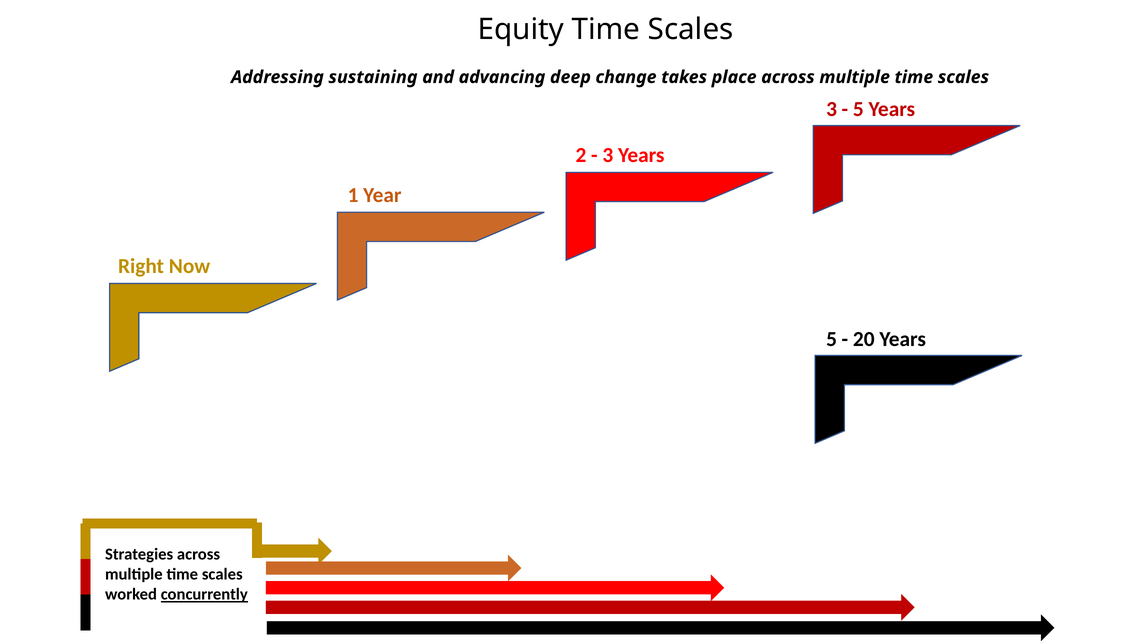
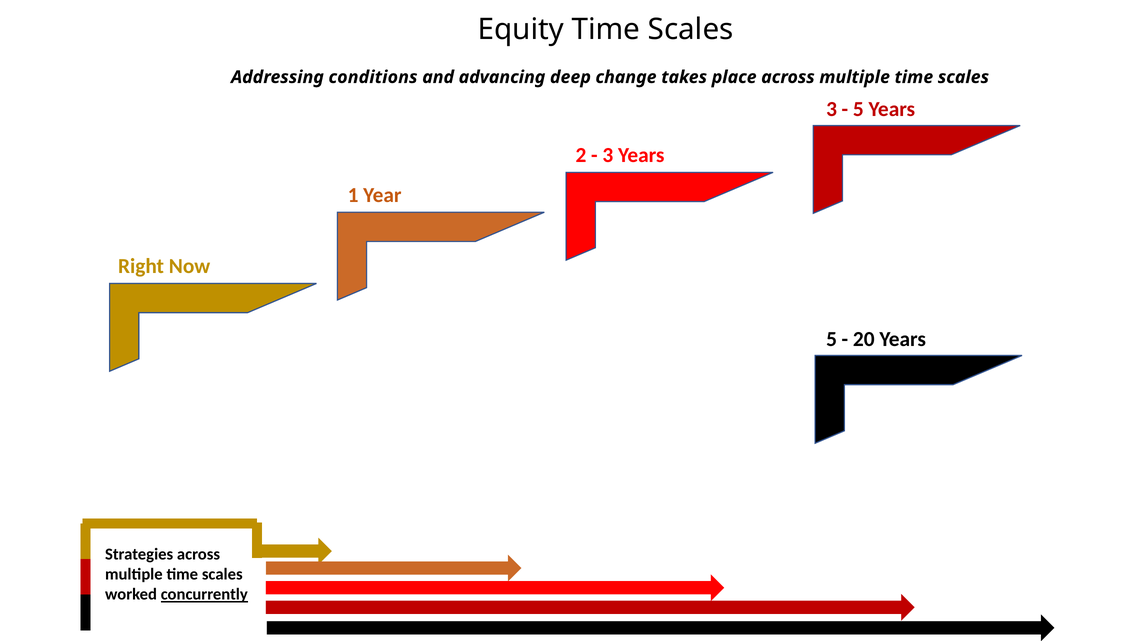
sustaining: sustaining -> conditions (373, 77)
